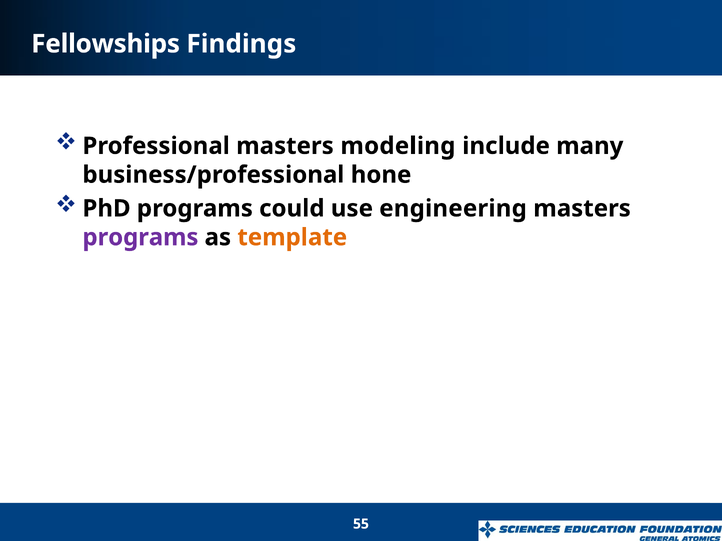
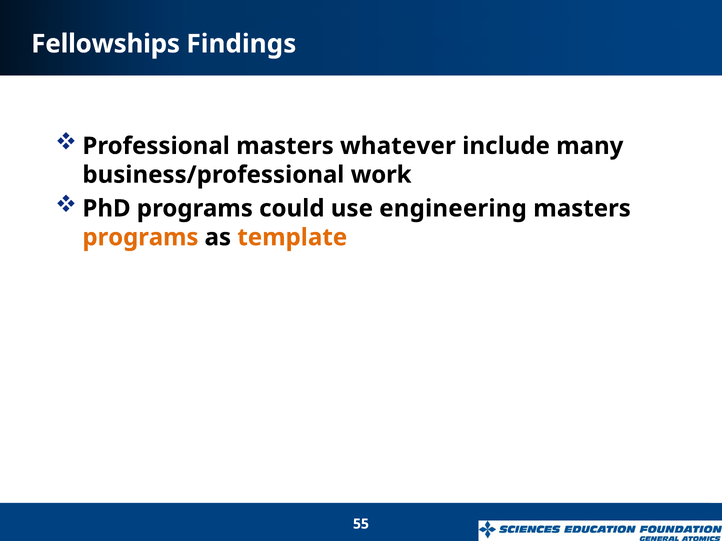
modeling: modeling -> whatever (398, 146)
hone: hone -> work (381, 175)
programs colour: purple -> orange (140, 238)
